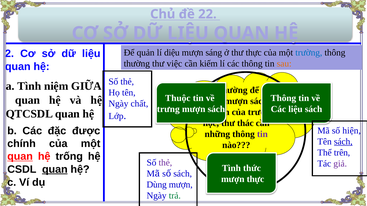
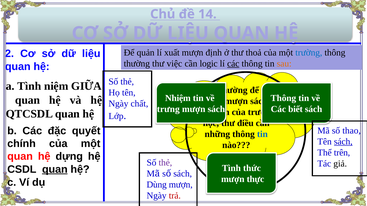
22: 22 -> 14 (207, 14)
diệu: diệu -> xuất (172, 53)
sáng: sáng -> định (214, 53)
thư thực: thực -> thoả (254, 53)
kiếm: kiếm -> logic (209, 64)
các underline: none -> present (233, 64)
Thuộc: Thuộc -> Nhiệm (178, 98)
Các liệu: liệu -> biết (295, 109)
thác: thác -> điều (245, 123)
được: được -> quyết (86, 131)
hiện: hiện -> thao (352, 131)
tin colour: purple -> blue (262, 134)
quan underline: present -> none (20, 157)
trống: trống -> dựng (69, 157)
giả colour: purple -> black (340, 164)
trả colour: green -> red (175, 196)
